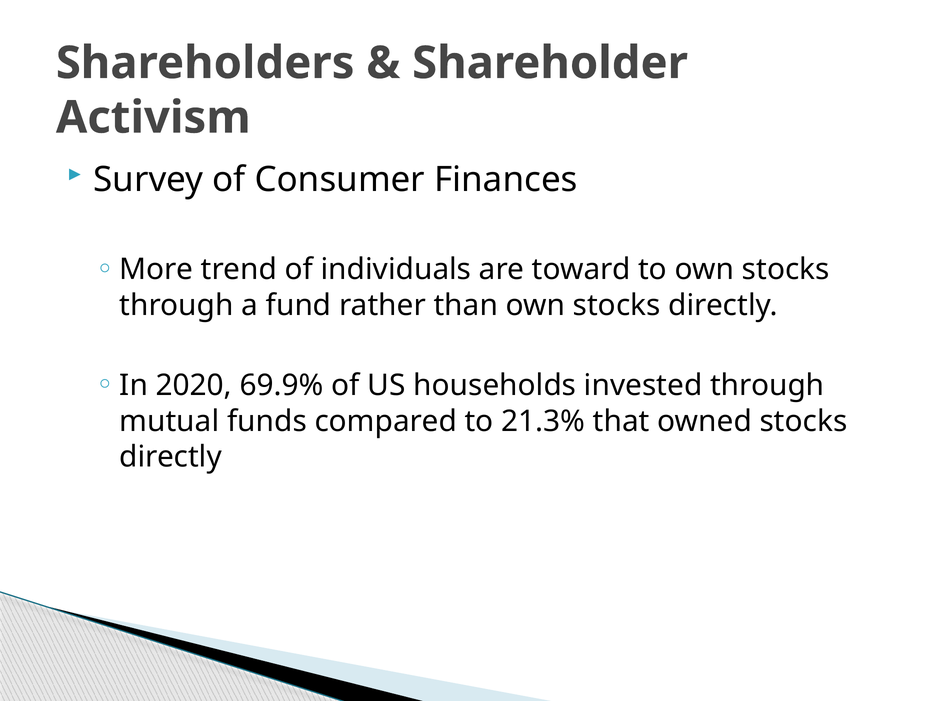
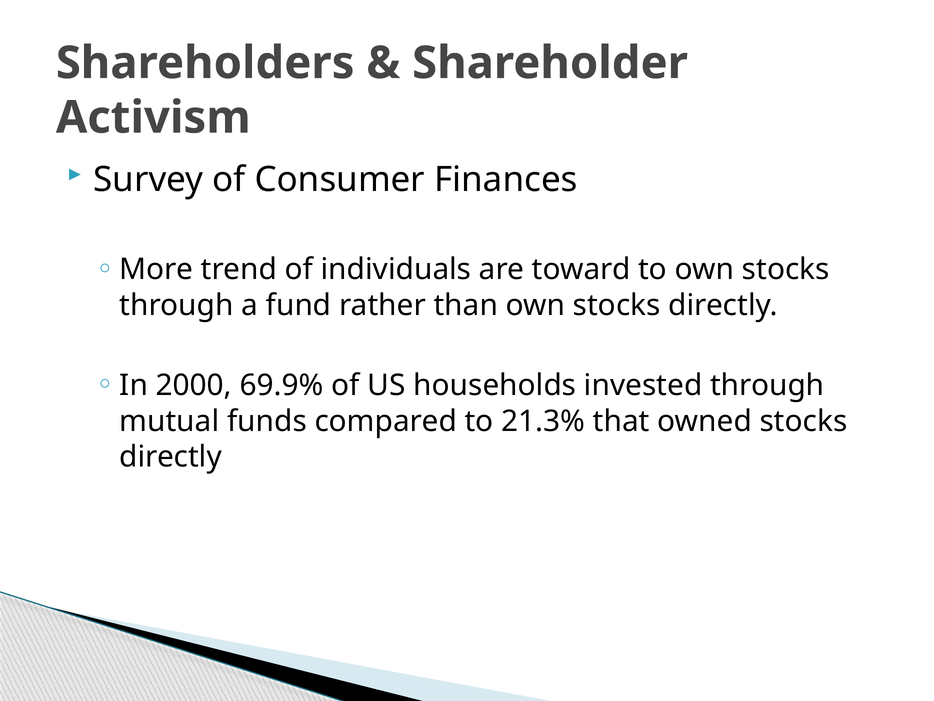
2020: 2020 -> 2000 (194, 385)
